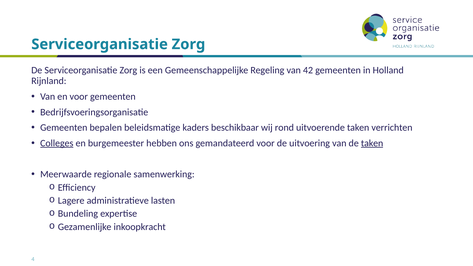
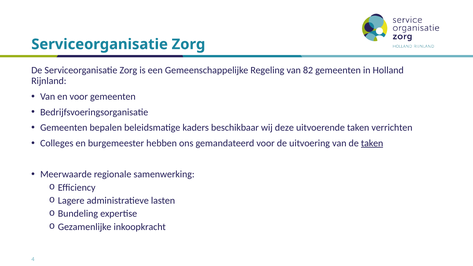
42: 42 -> 82 (308, 70)
rond: rond -> deze (284, 128)
Colleges underline: present -> none (57, 143)
